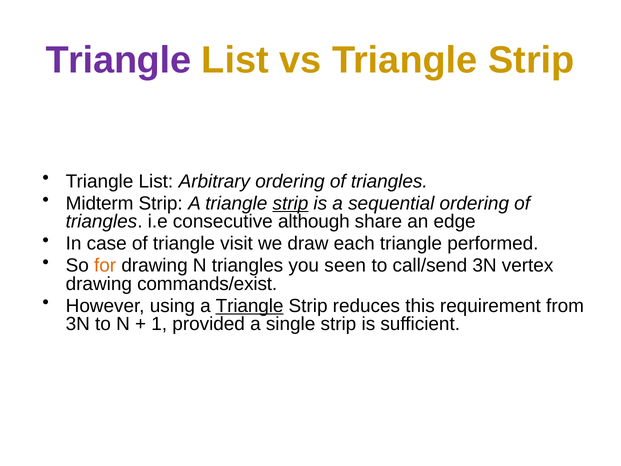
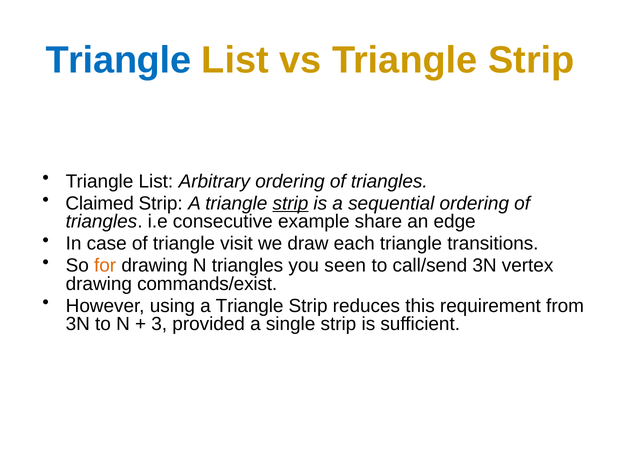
Triangle colour: purple -> blue (118, 60)
Midterm: Midterm -> Claimed (100, 203)
although: although -> example (314, 221)
performed: performed -> transitions (493, 243)
Triangle underline: present -> none (250, 306)
1: 1 -> 3 (159, 324)
